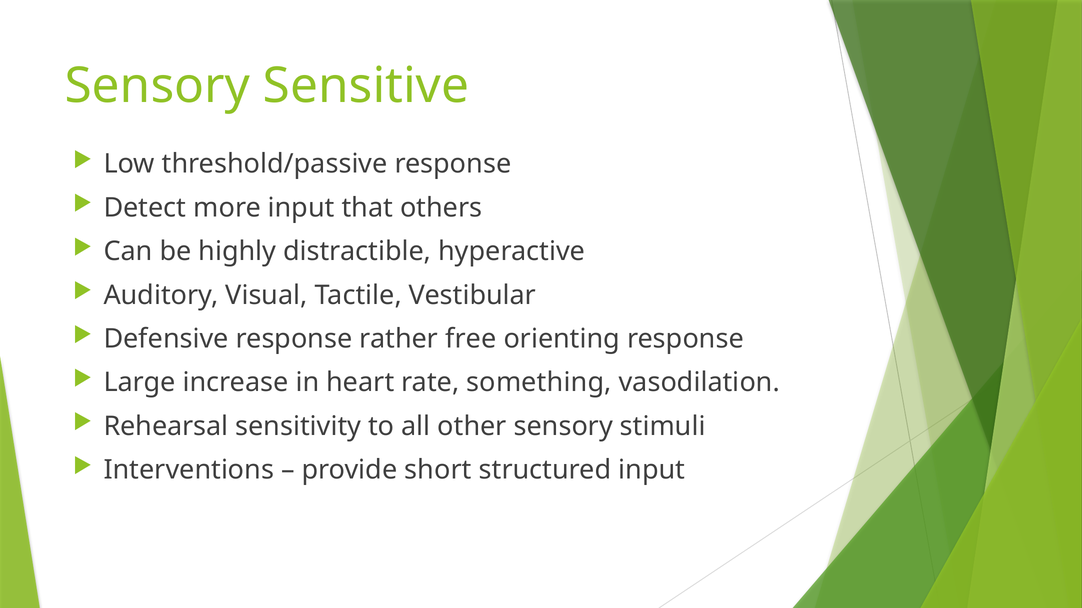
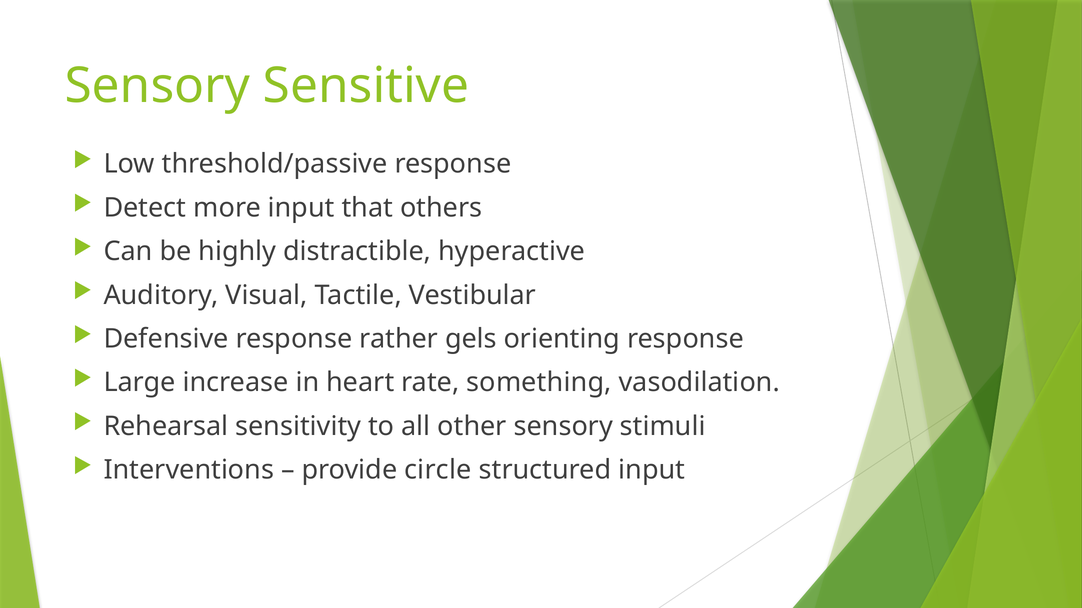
free: free -> gels (471, 339)
short: short -> circle (438, 470)
